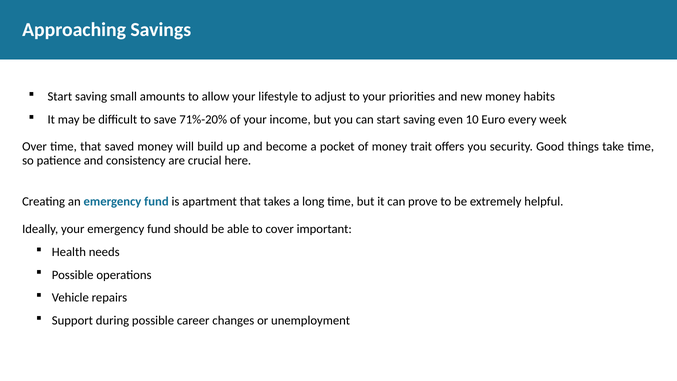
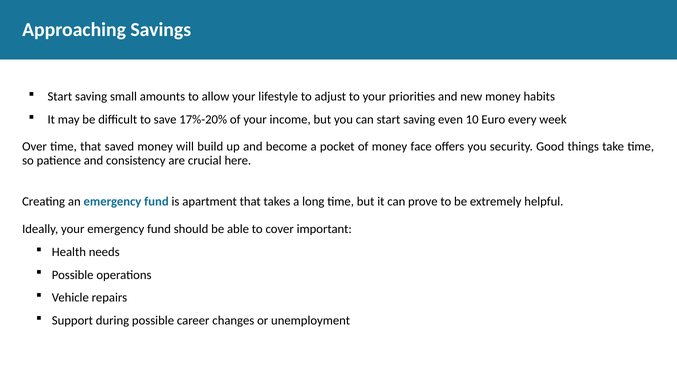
71%-20%: 71%-20% -> 17%-20% (203, 119)
trait: trait -> face (421, 147)
